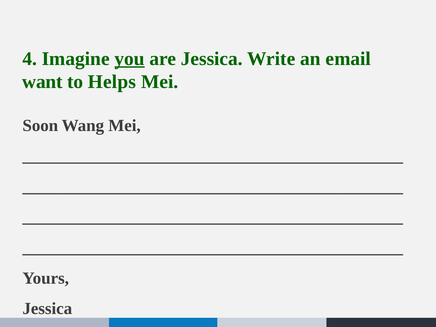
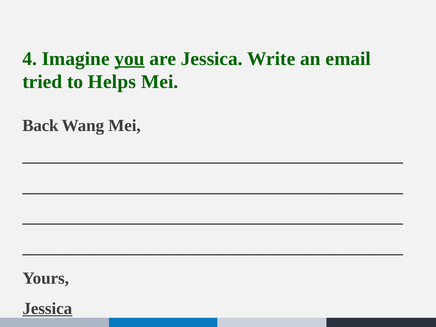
want: want -> tried (42, 82)
Soon: Soon -> Back (40, 125)
Jessica underline: none -> present (47, 309)
